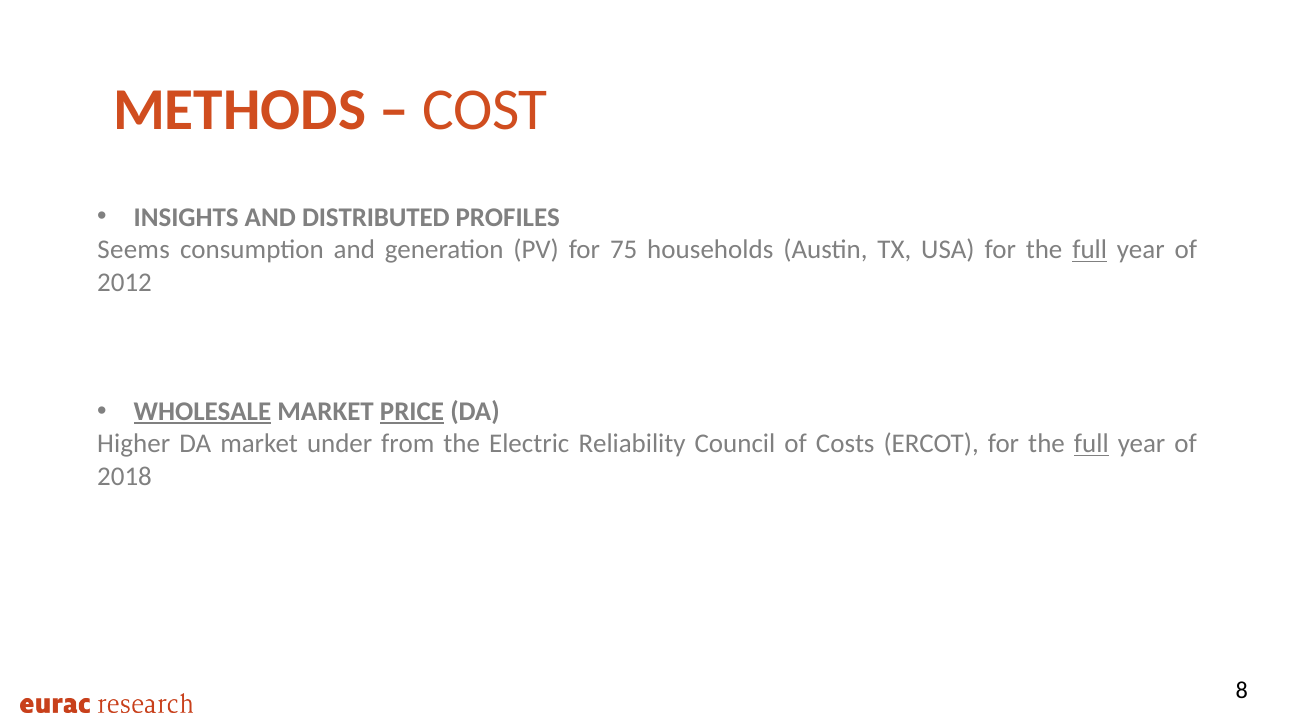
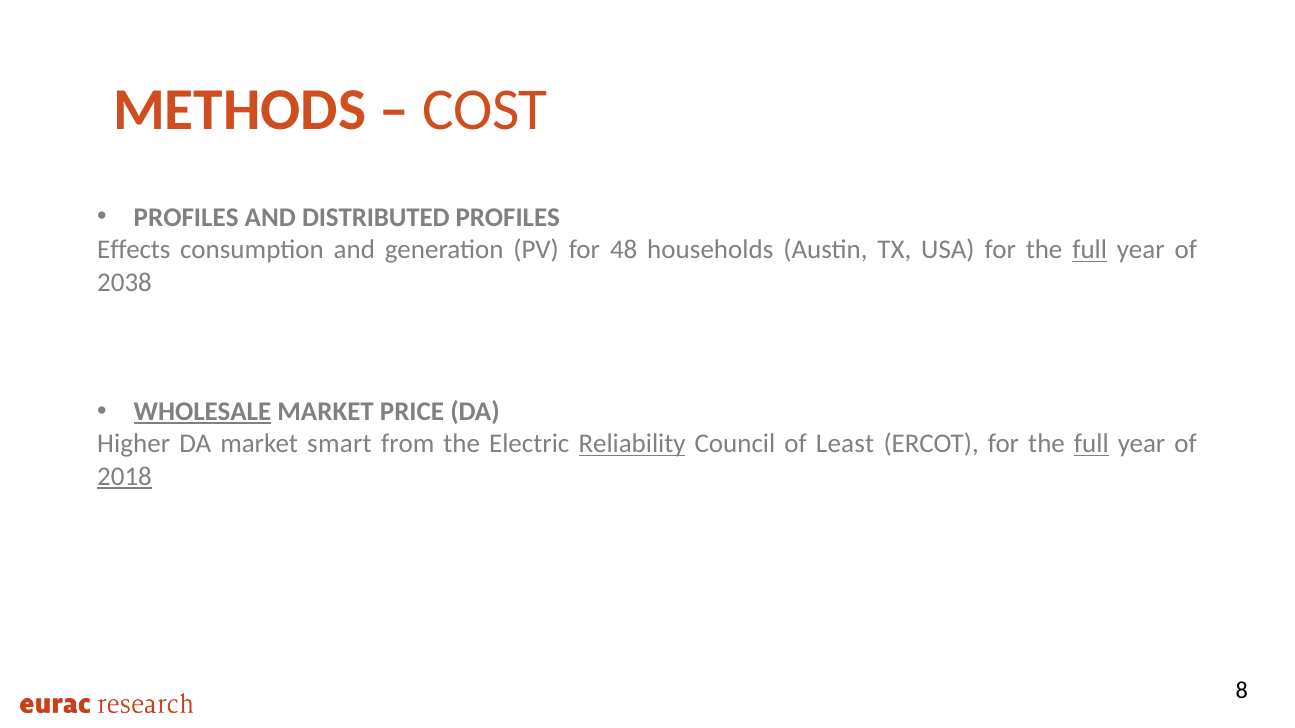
INSIGHTS: INSIGHTS -> PROFILES (186, 218)
Seems: Seems -> Effects (134, 250)
75: 75 -> 48 (624, 250)
2012: 2012 -> 2038 (125, 282)
PRICE underline: present -> none (412, 412)
under: under -> smart (339, 444)
Reliability underline: none -> present (632, 444)
Costs: Costs -> Least (845, 444)
2018 underline: none -> present (125, 477)
